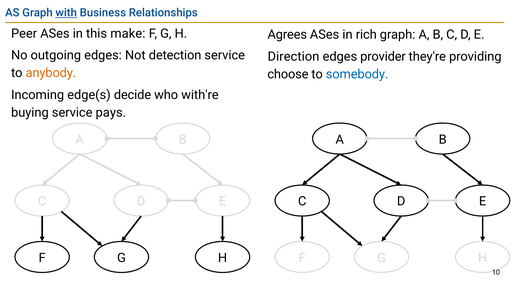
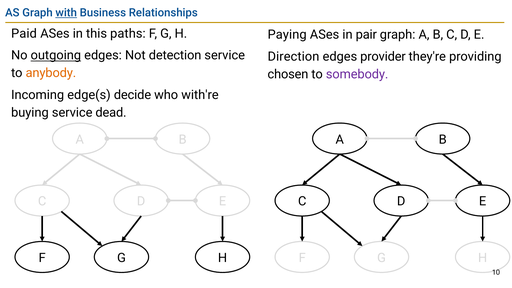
Peer: Peer -> Paid (24, 34)
make: make -> paths (128, 34)
Agrees: Agrees -> Paying (287, 35)
rich: rich -> pair (366, 35)
outgoing underline: none -> present (56, 55)
choose: choose -> chosen (288, 74)
somebody colour: blue -> purple (357, 74)
pays: pays -> dead (111, 113)
